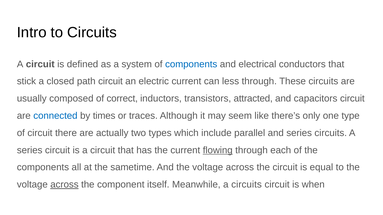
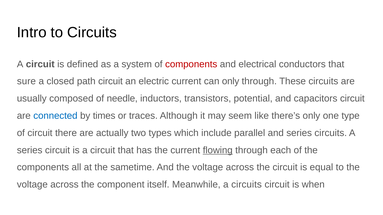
components colour: blue -> red (191, 64)
stick: stick -> sure (26, 81)
can less: less -> only (231, 81)
correct: correct -> needle (122, 99)
attracted: attracted -> potential (253, 99)
across underline: present -> none (64, 185)
